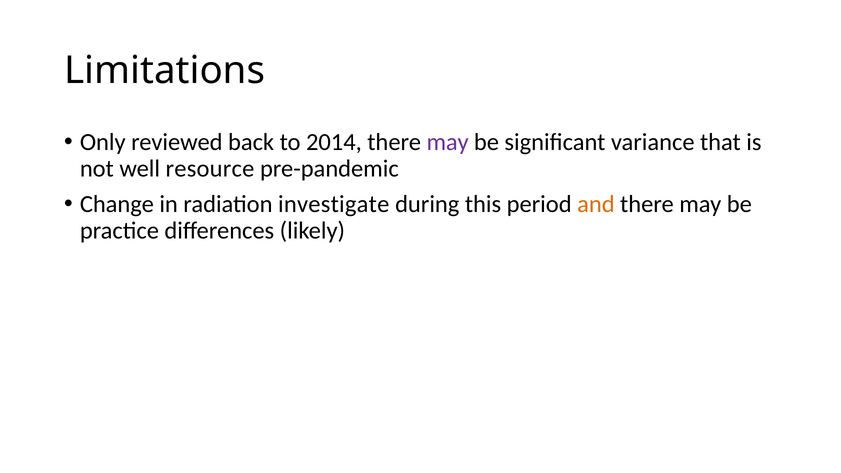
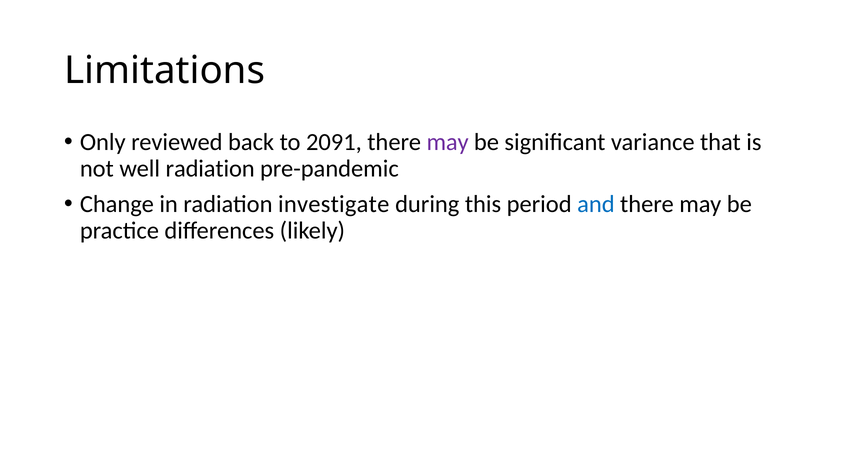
2014: 2014 -> 2091 (334, 142)
well resource: resource -> radiation (210, 169)
and colour: orange -> blue (596, 204)
